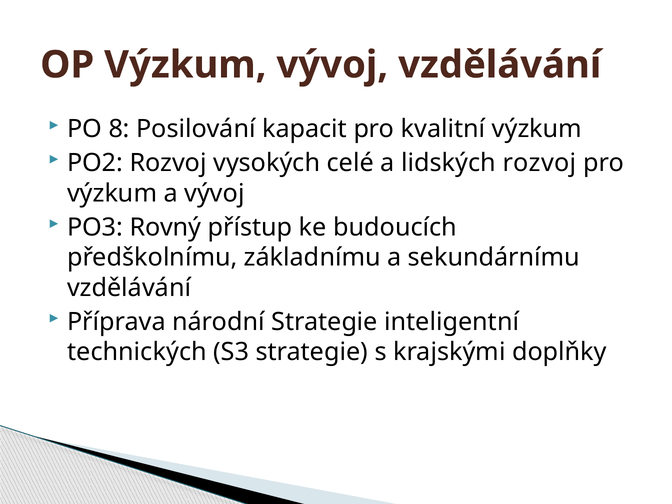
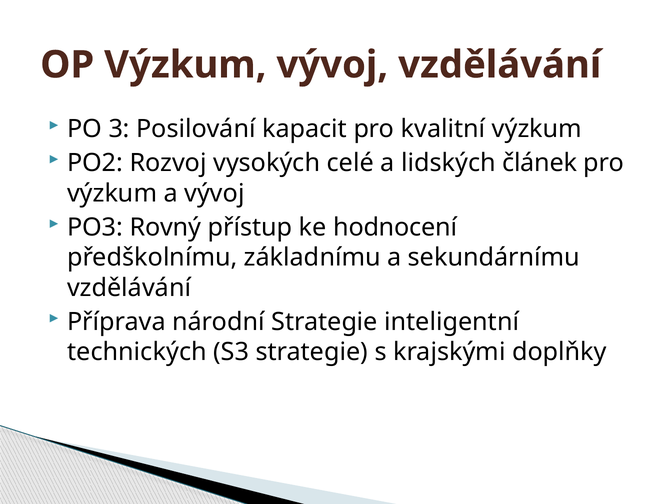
8: 8 -> 3 (119, 129)
lidských rozvoj: rozvoj -> článek (540, 163)
budoucích: budoucích -> hodnocení (395, 227)
